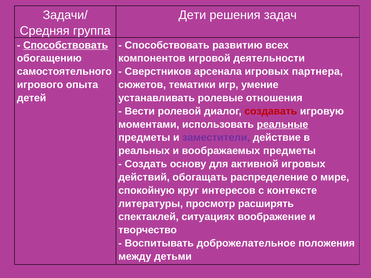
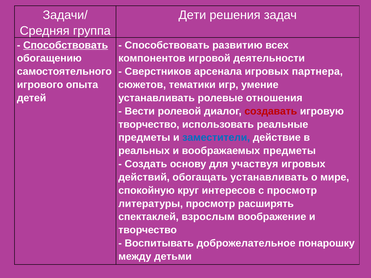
моментами: моментами -> творчество (149, 124)
реальные underline: present -> none (282, 124)
заместители colour: purple -> blue (216, 138)
активной: активной -> участвуя (255, 164)
обогащать распределение: распределение -> устанавливать (269, 177)
с контексте: контексте -> просмотр (292, 191)
ситуациях: ситуациях -> взрослым (208, 217)
положения: положения -> понарошку (327, 243)
